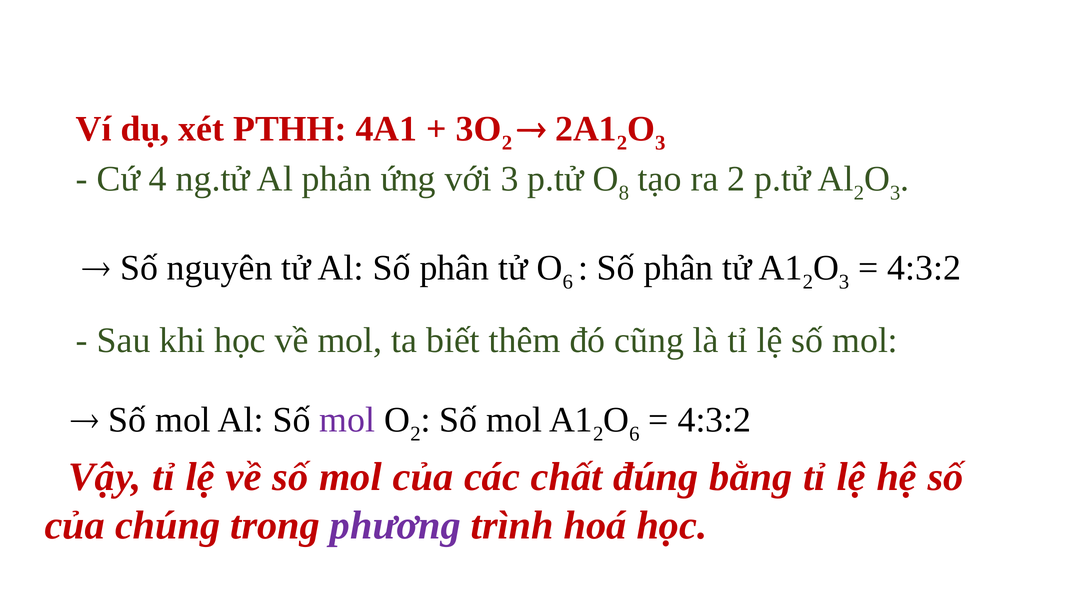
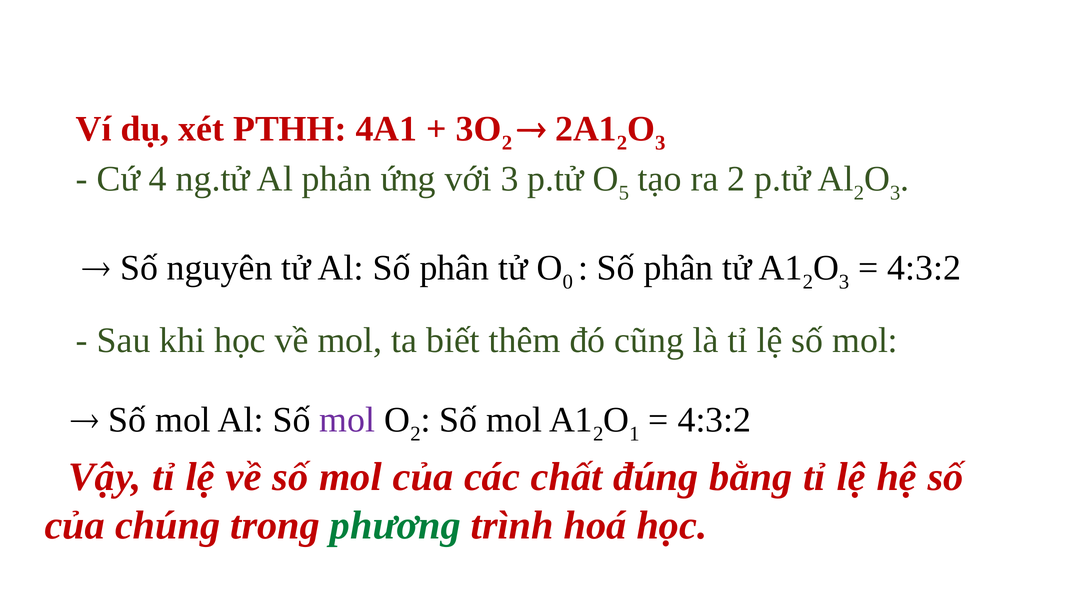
8: 8 -> 5 (624, 193)
6: 6 -> 0 (568, 281)
6: 6 -> 1 (634, 433)
phương colour: purple -> green (395, 525)
